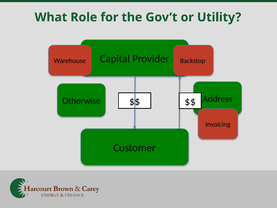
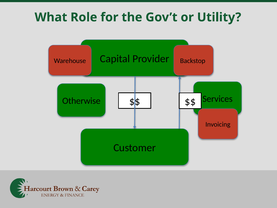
Address: Address -> Services (218, 99)
